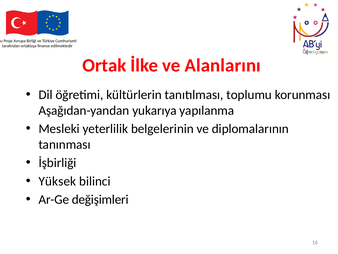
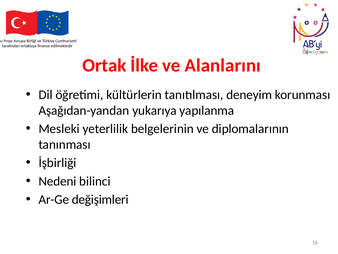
toplumu: toplumu -> deneyim (249, 95)
Yüksek: Yüksek -> Nedeni (57, 181)
